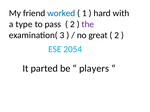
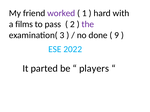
worked colour: blue -> purple (61, 13)
type: type -> films (24, 24)
great: great -> done (98, 35)
2: 2 -> 9 (117, 35)
2054: 2054 -> 2022 (73, 49)
